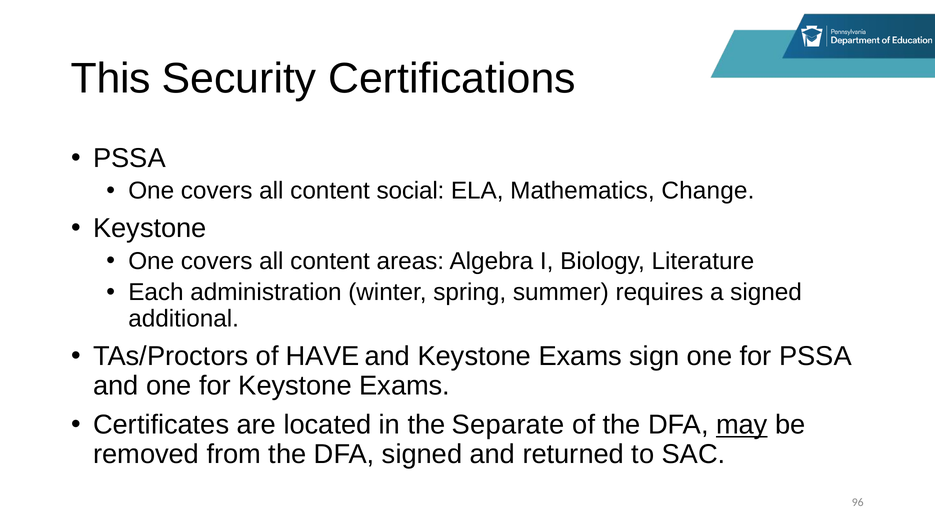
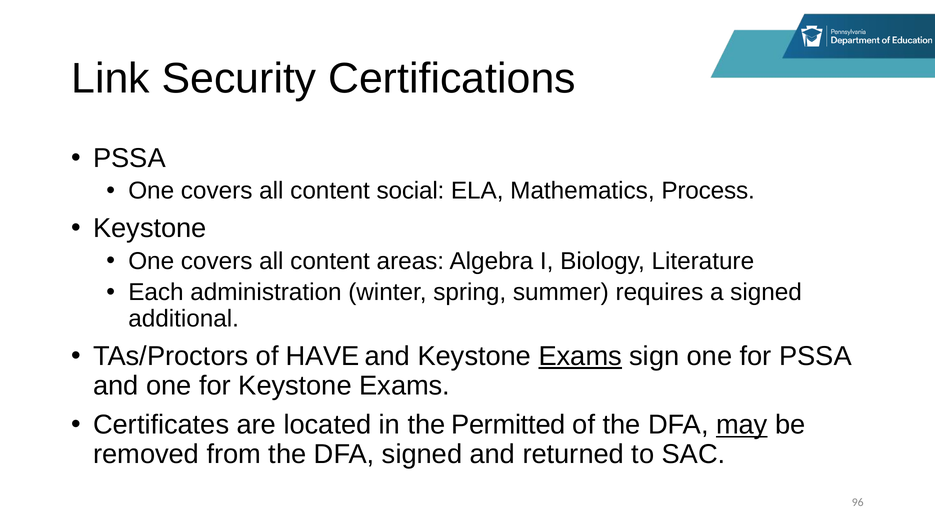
This: This -> Link (111, 79)
Change: Change -> Process (708, 191)
Exams underline: none -> present (580, 356)
Separate: Separate -> Permitted (508, 425)
